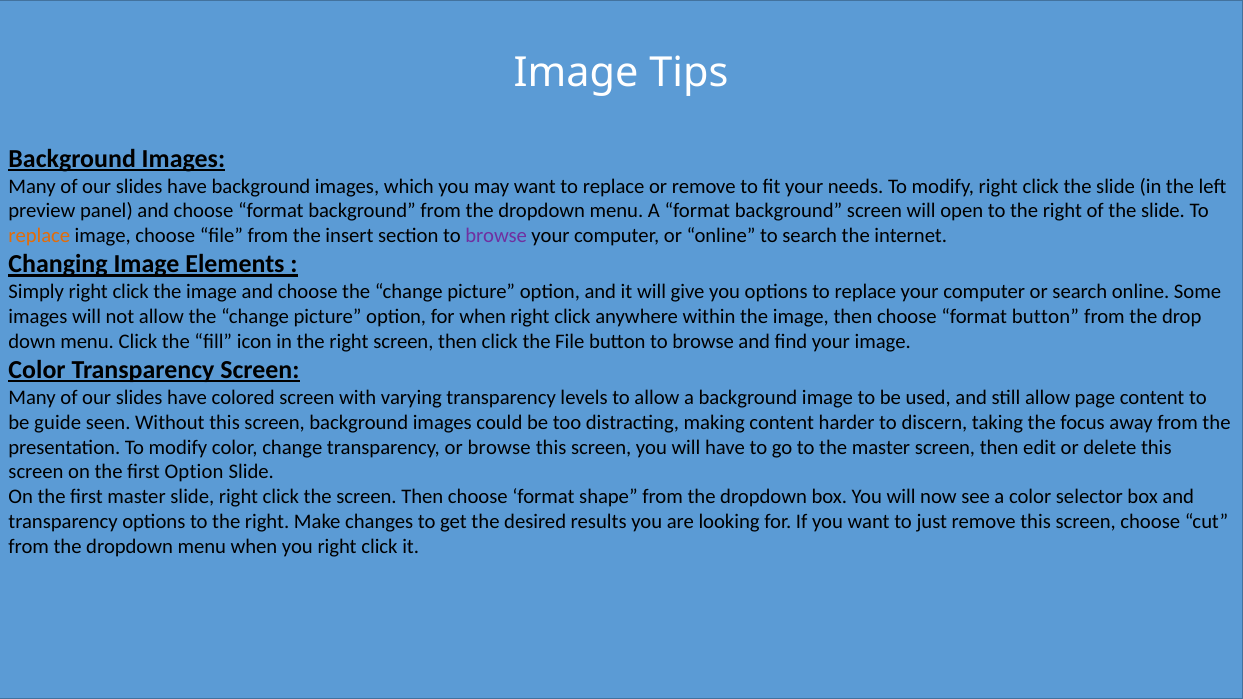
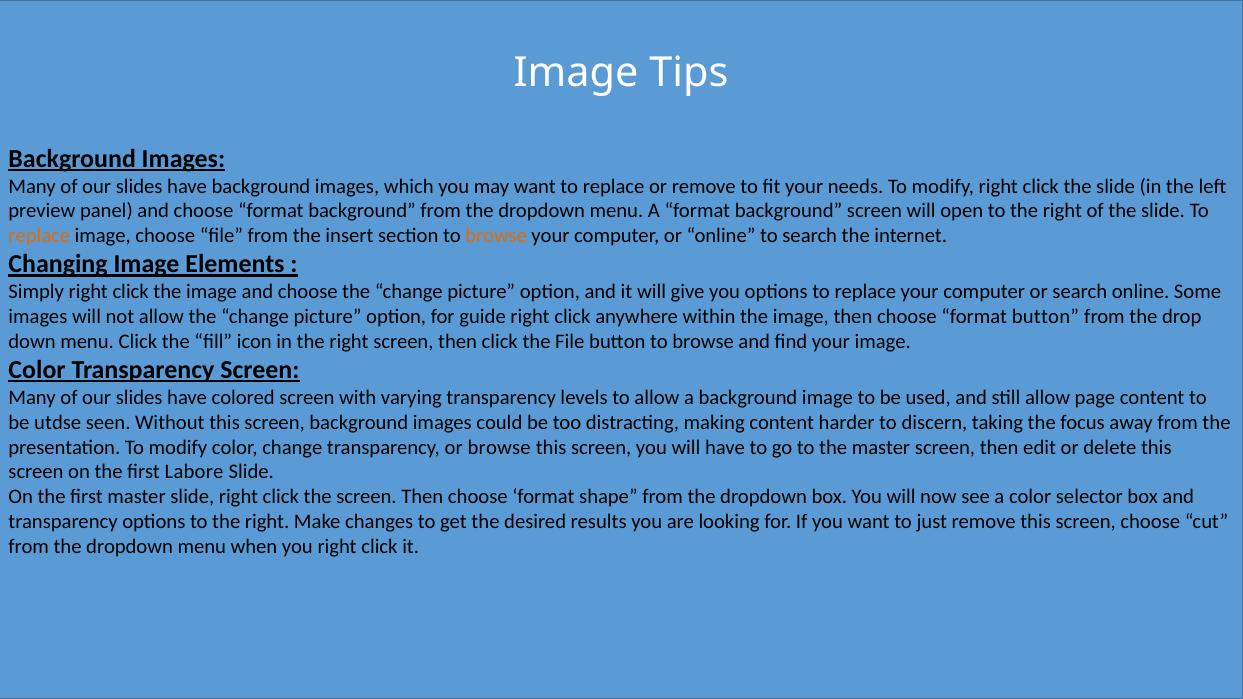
browse colour: purple -> orange (496, 236)
for when: when -> guide (483, 317)
guide: guide -> utdse (58, 422)
first Option: Option -> Labore (194, 472)
